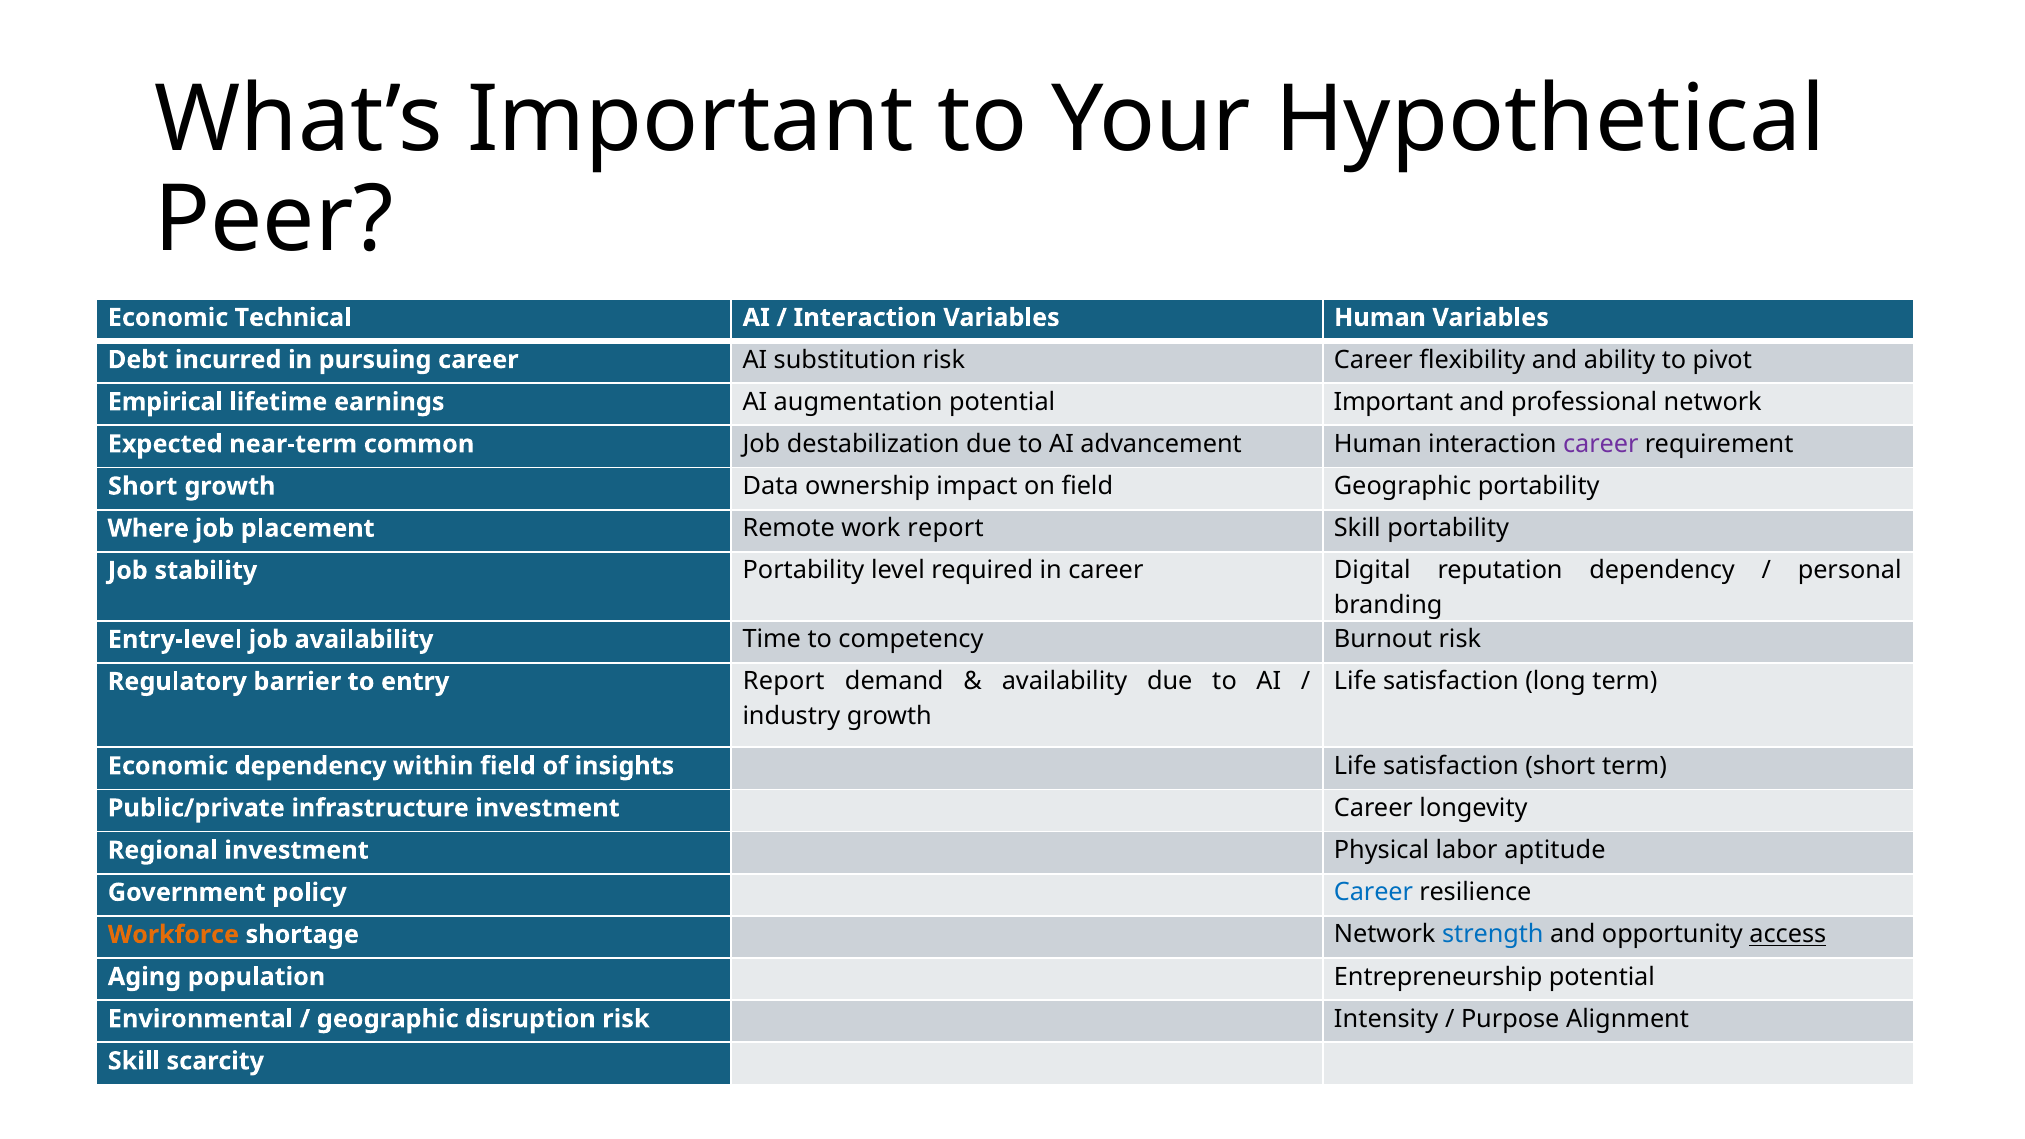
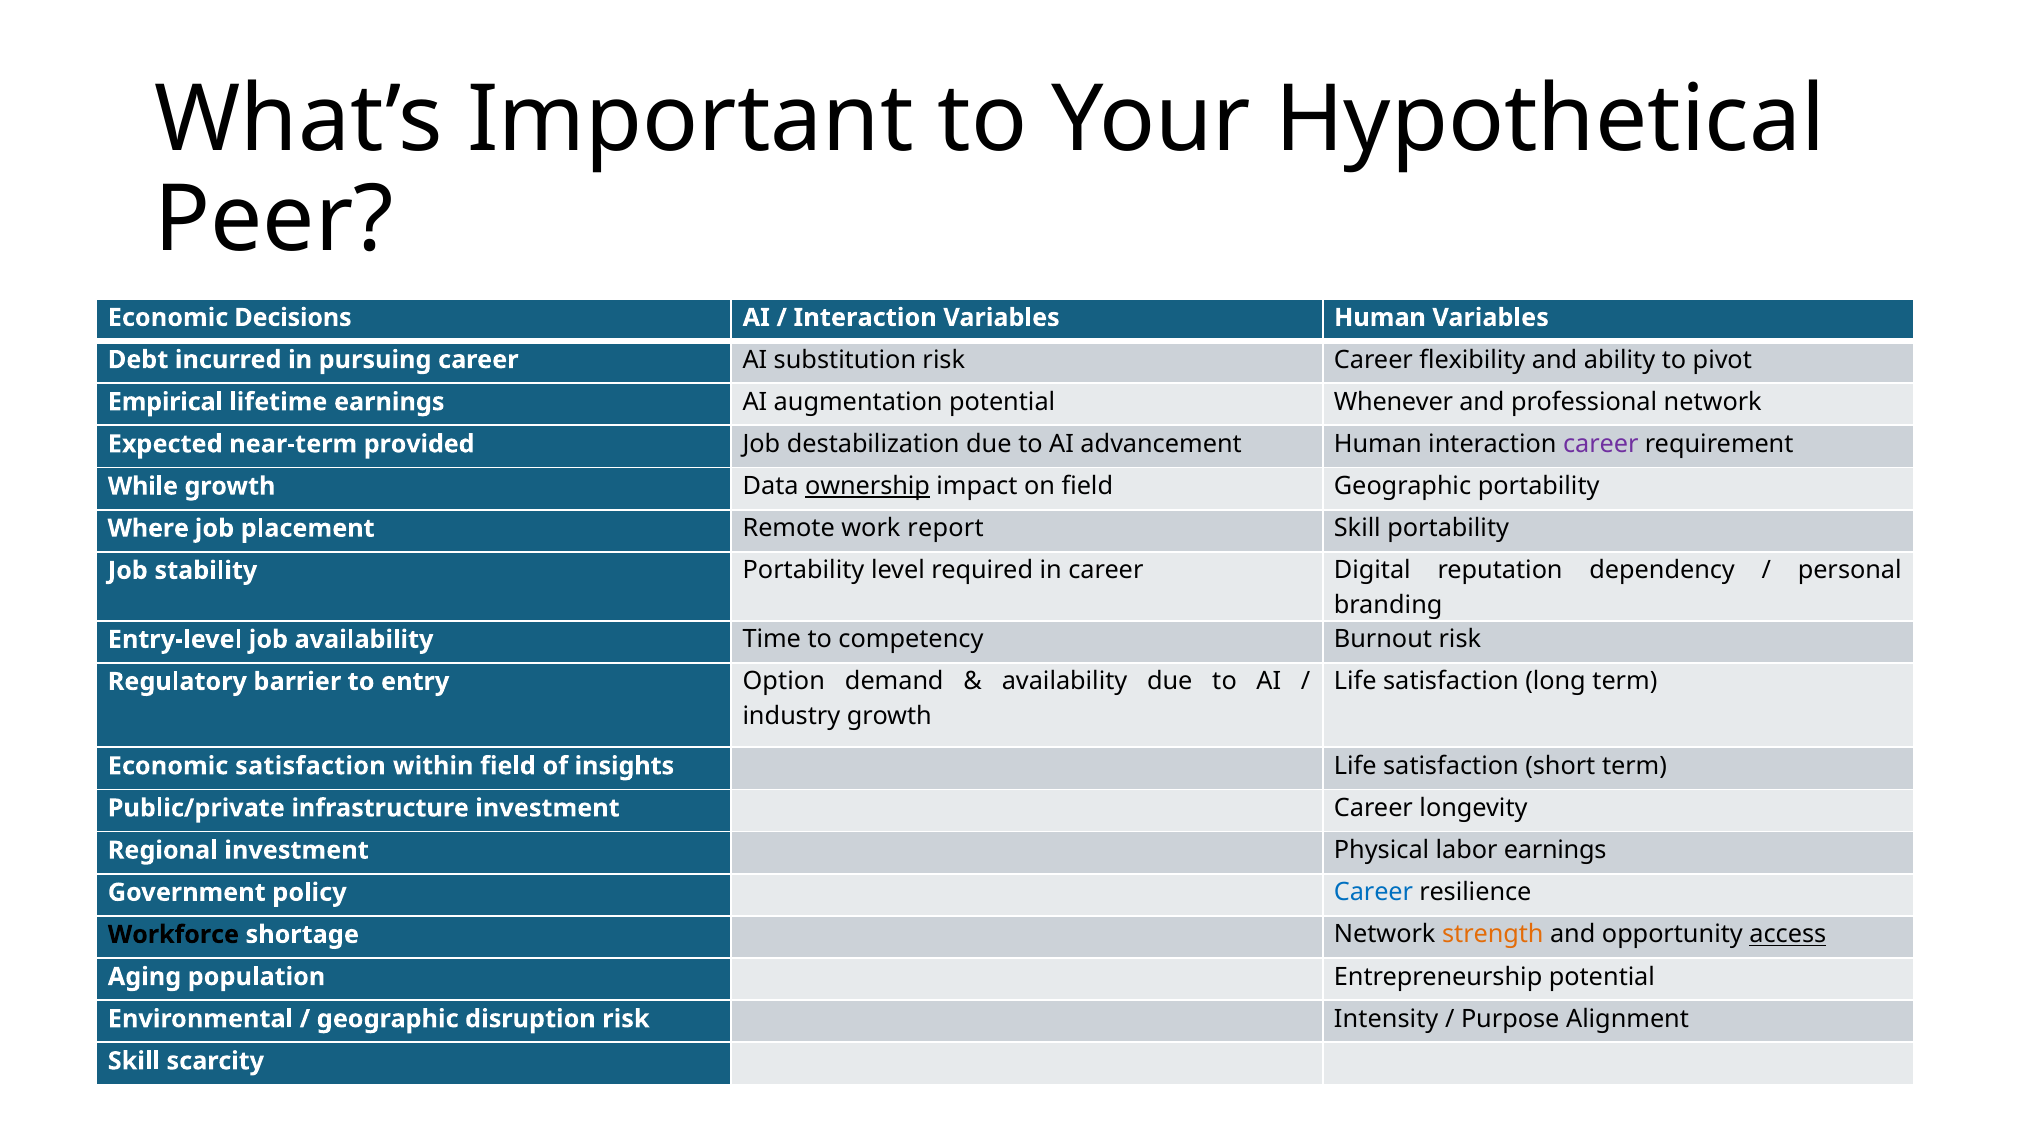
Technical: Technical -> Decisions (293, 318)
potential Important: Important -> Whenever (1393, 402)
common: common -> provided (419, 444)
Short: Short -> While (143, 486)
ownership underline: none -> present (867, 486)
entry Report: Report -> Option (784, 682)
Economic dependency: dependency -> satisfaction (310, 766)
labor aptitude: aptitude -> earnings (1555, 850)
Workforce colour: orange -> black (173, 935)
strength colour: blue -> orange (1493, 935)
